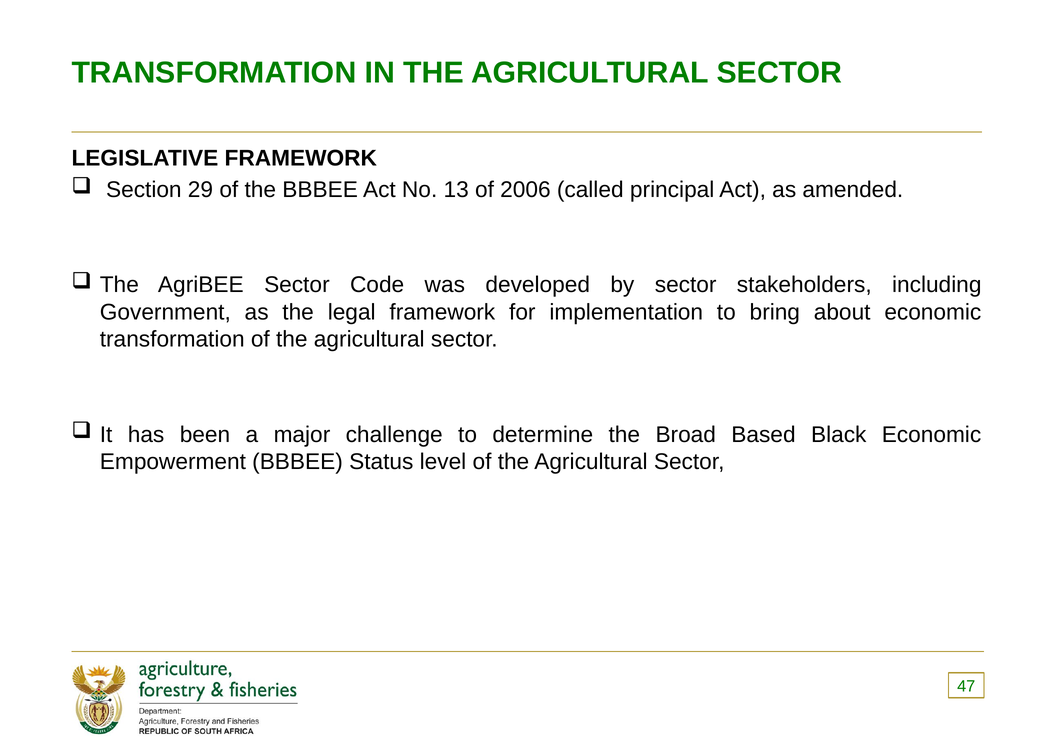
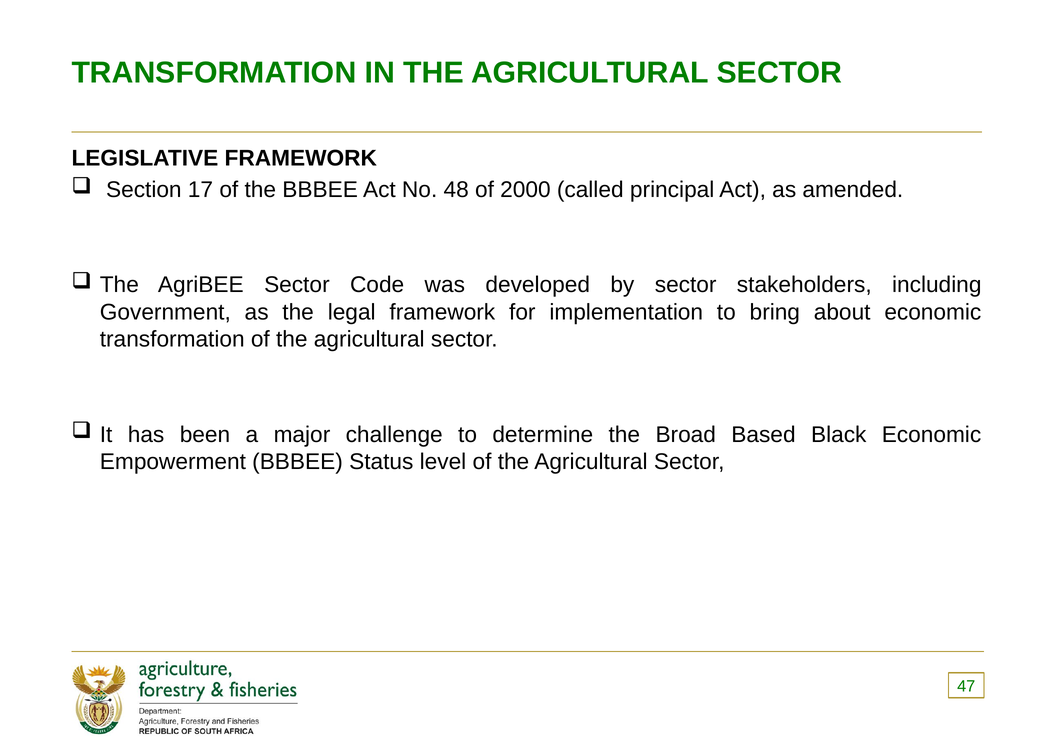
29: 29 -> 17 (200, 190)
13: 13 -> 48 (456, 190)
2006: 2006 -> 2000 (525, 190)
